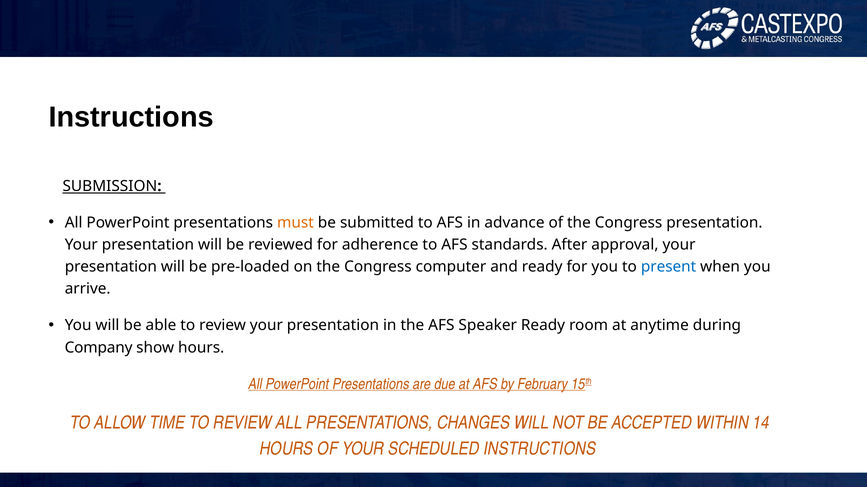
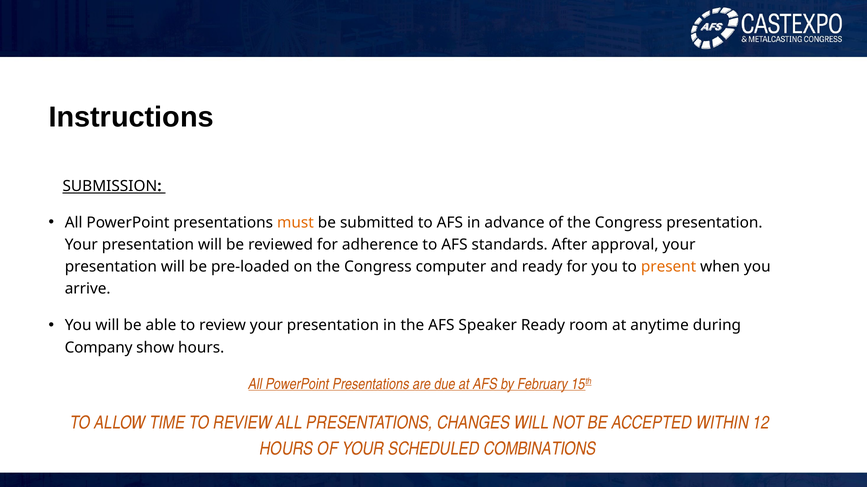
present colour: blue -> orange (669, 267)
14: 14 -> 12 (761, 424)
SCHEDULED INSTRUCTIONS: INSTRUCTIONS -> COMBINATIONS (540, 450)
